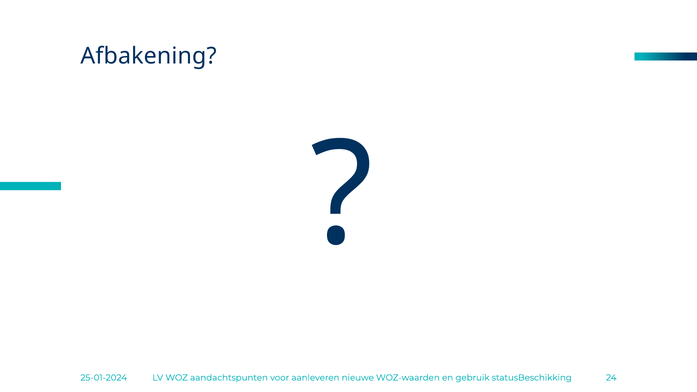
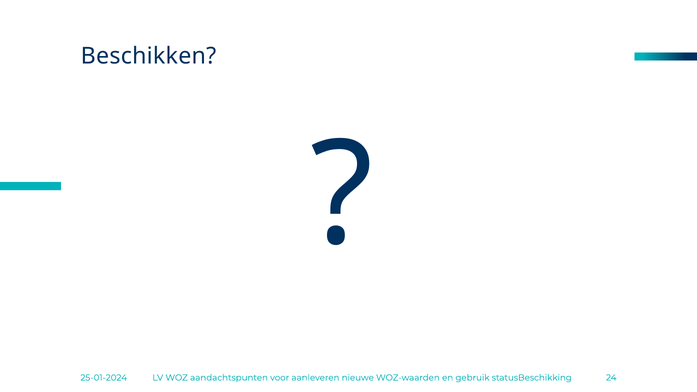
Afbakening: Afbakening -> Beschikken (149, 56)
